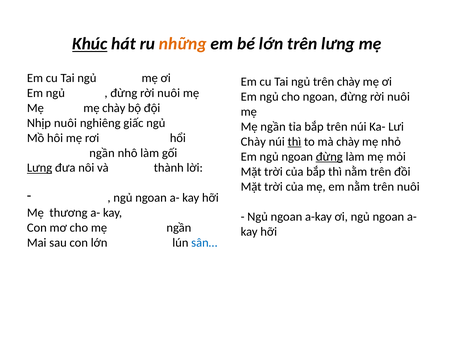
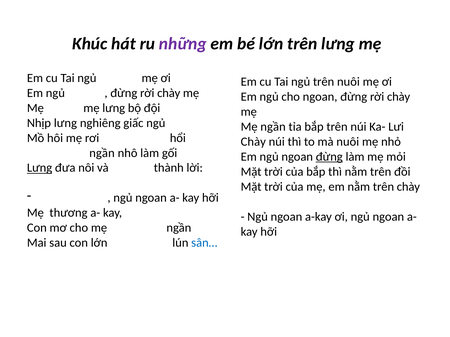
Khúc underline: present -> none (90, 44)
những colour: orange -> purple (183, 44)
trên chày: chày -> nuôi (348, 82)
nuôi: nuôi -> chày (169, 93)
ngoan đừng rời nuôi: nuôi -> chày (399, 97)
mẹ chày: chày -> lưng (114, 108)
Nhịp nuôi: nuôi -> lưng (65, 123)
thì underline: present -> none (294, 142)
mà chày: chày -> nuôi (348, 142)
trên nuôi: nuôi -> chày (408, 187)
